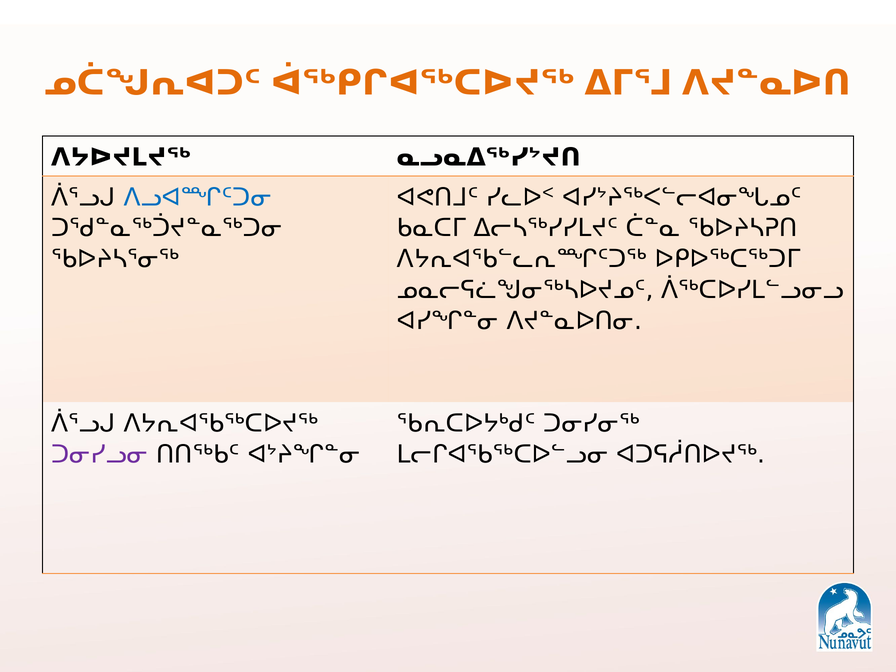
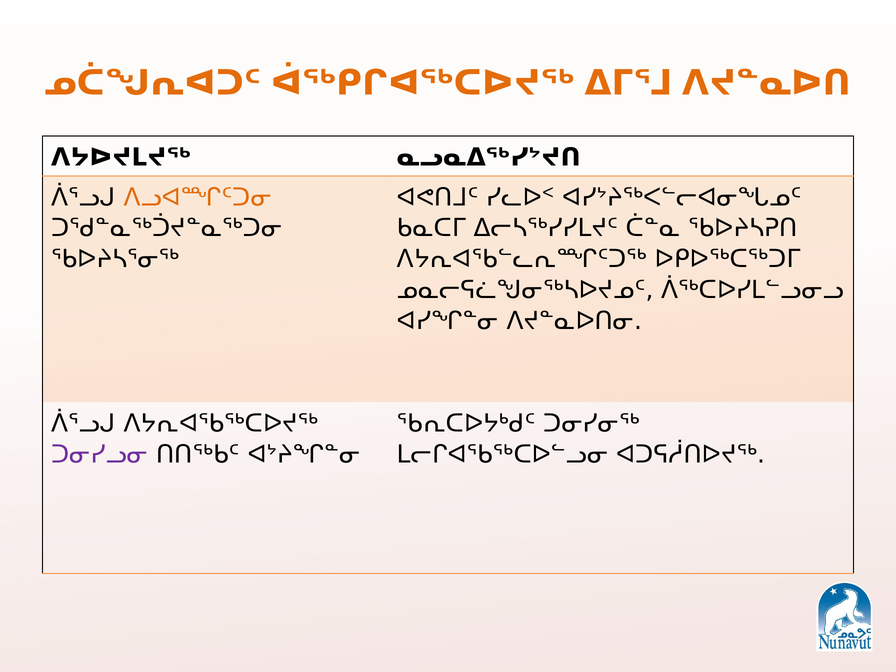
ᐱᓗᐊᙱᑦᑐᓂ colour: blue -> orange (198, 197)
